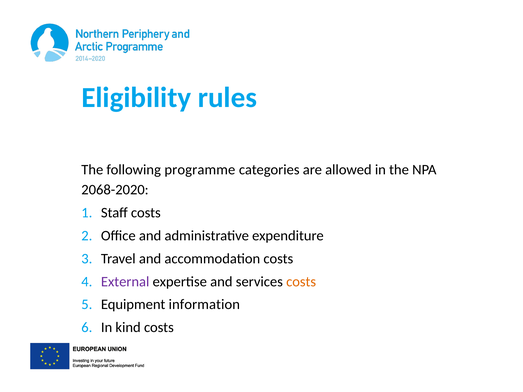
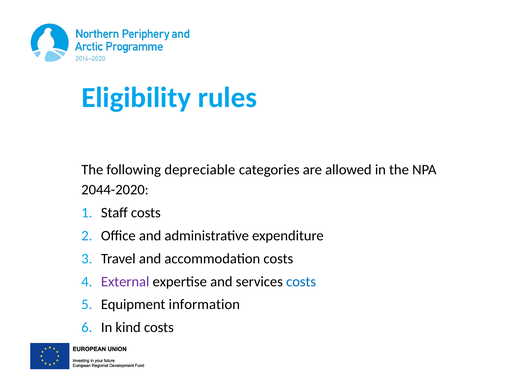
programme: programme -> depreciable (200, 170)
2068-2020: 2068-2020 -> 2044-2020 (115, 190)
costs colour: orange -> blue (301, 282)
